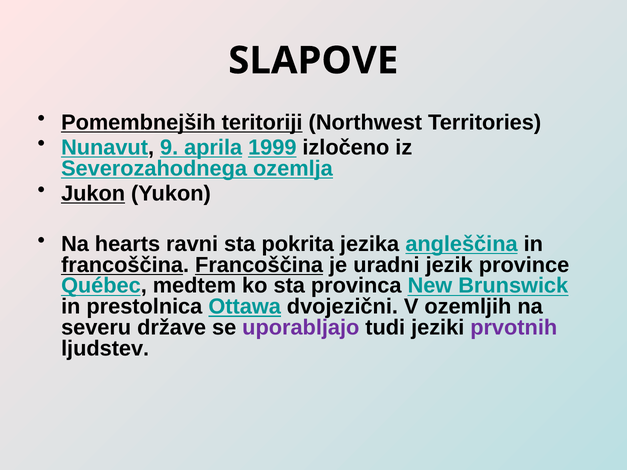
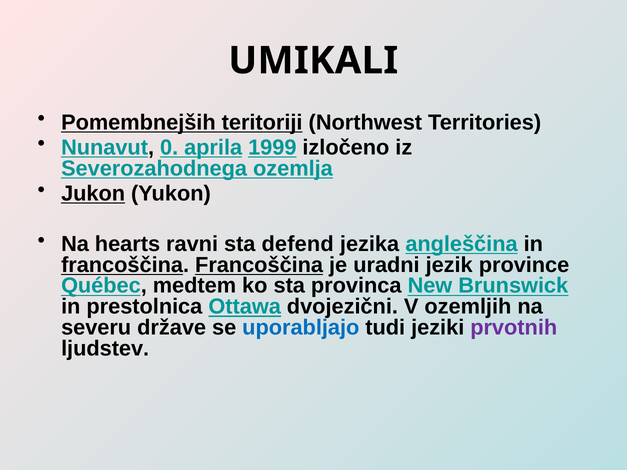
SLAPOVE: SLAPOVE -> UMIKALI (313, 61)
9: 9 -> 0 (169, 148)
pokrita: pokrita -> defend (298, 244)
uporabljajo colour: purple -> blue (301, 328)
